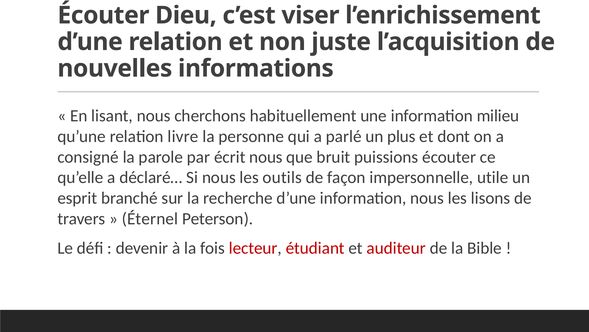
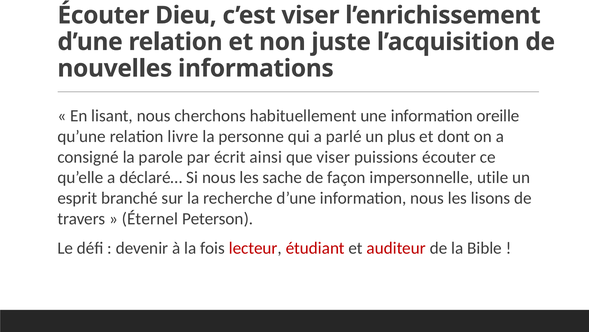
milieu: milieu -> oreille (498, 116)
écrit nous: nous -> ainsi (266, 157)
que bruit: bruit -> viser (333, 157)
outils: outils -> sache (282, 177)
